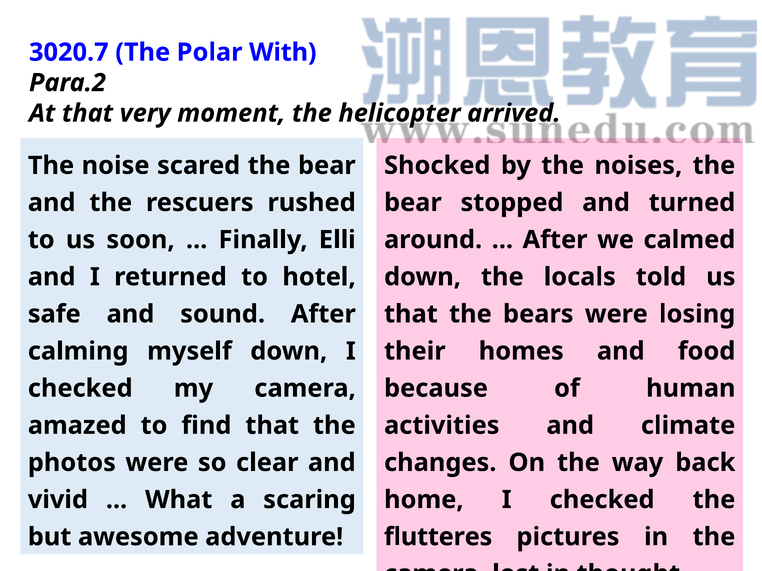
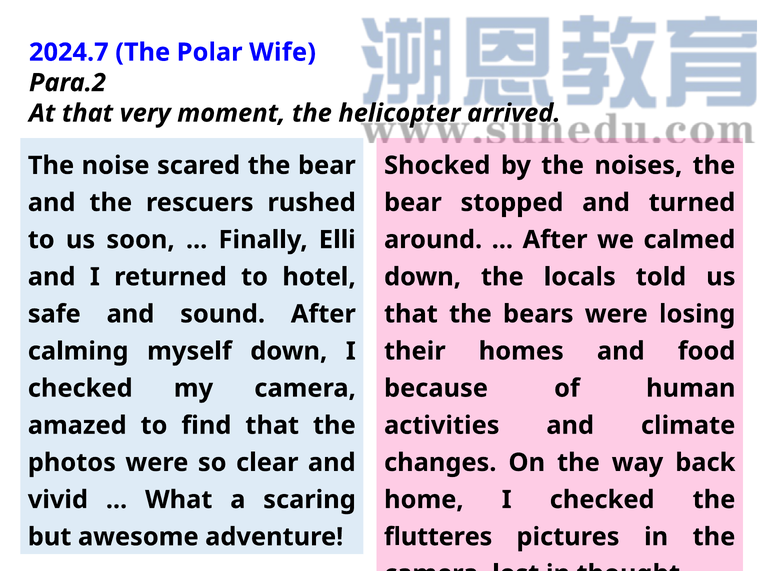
3020.7: 3020.7 -> 2024.7 (69, 52)
With: With -> Wife (283, 52)
